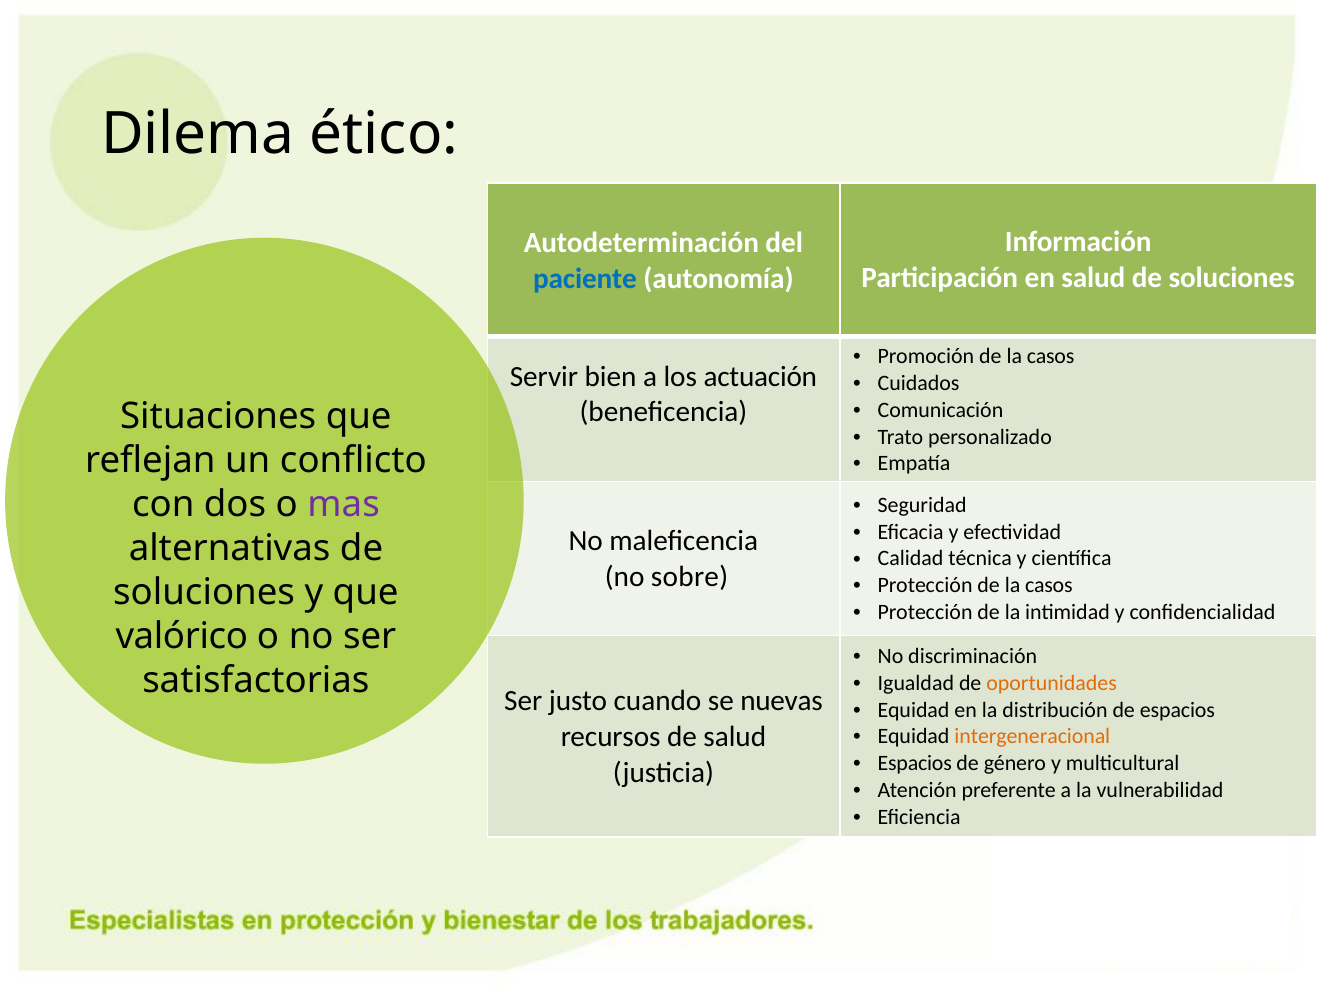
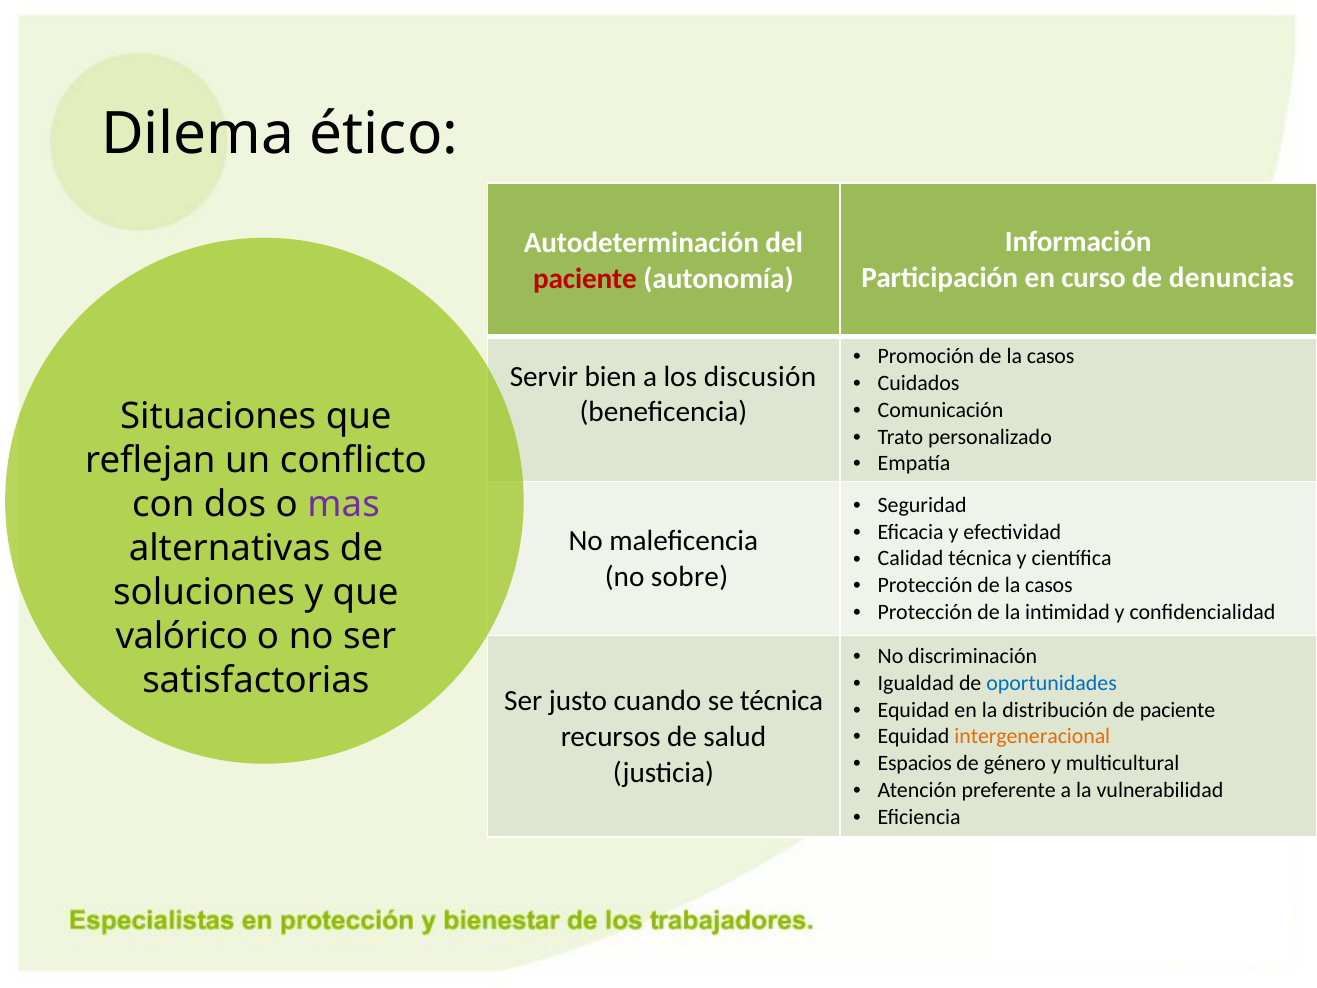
en salud: salud -> curso (1093, 278)
soluciones: soluciones -> denuncias (1231, 278)
paciente colour: blue -> red (585, 279)
actuación: actuación -> discusión (760, 376)
oportunidades colour: orange -> blue (1052, 683)
se nuevas: nuevas -> técnica (782, 701)
de espacios: espacios -> paciente (1177, 710)
